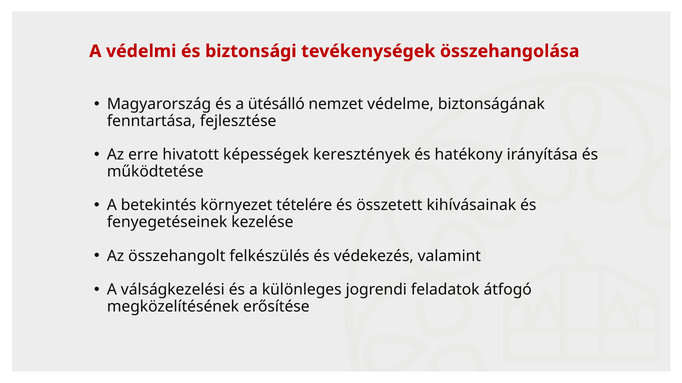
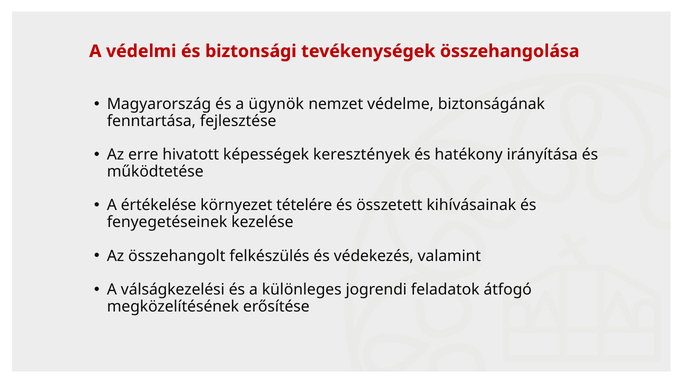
ütésálló: ütésálló -> ügynök (276, 104)
betekintés: betekintés -> értékelése (159, 206)
